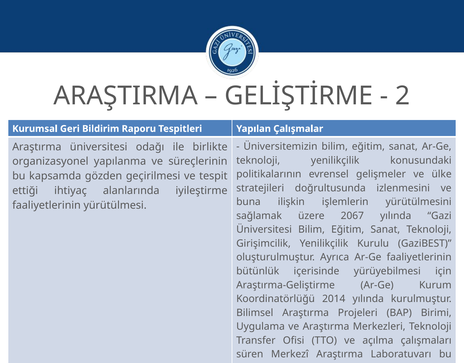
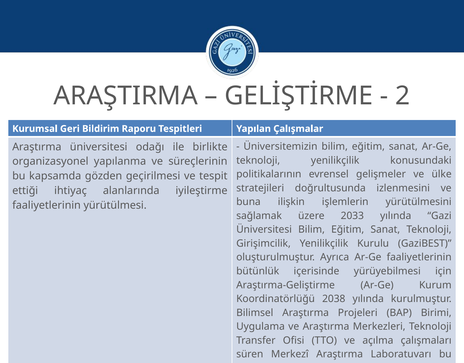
2067: 2067 -> 2033 (352, 216)
2014: 2014 -> 2038 (334, 299)
